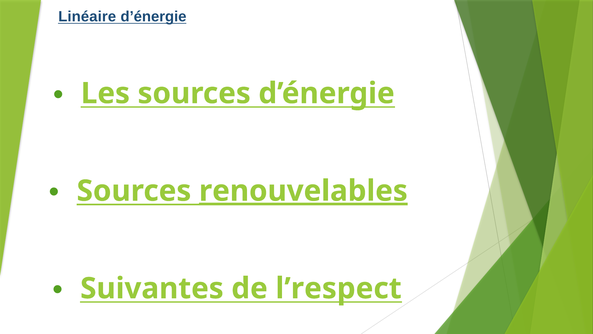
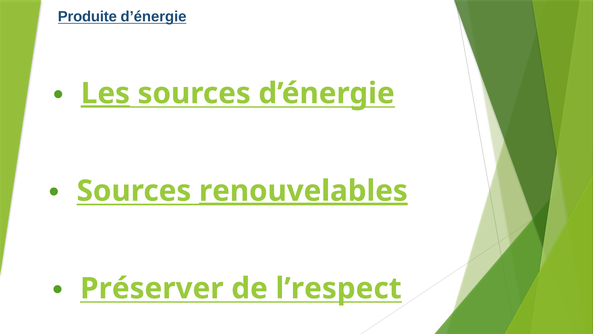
Linéaire: Linéaire -> Produite (87, 17)
Les underline: none -> present (105, 93)
Suivantes: Suivantes -> Préserver (152, 288)
